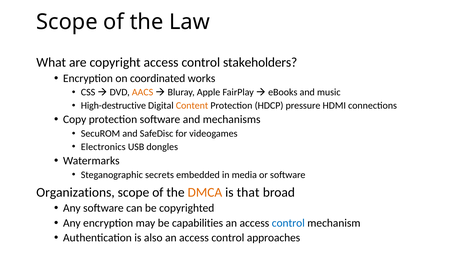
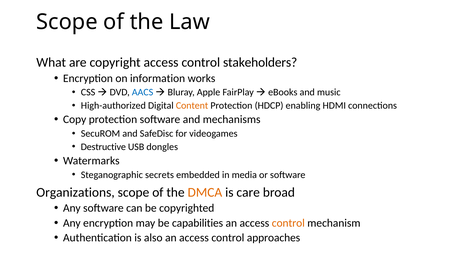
coordinated: coordinated -> information (158, 78)
AACS colour: orange -> blue (143, 92)
High-destructive: High-destructive -> High-authorized (113, 105)
pressure: pressure -> enabling (303, 105)
Electronics: Electronics -> Destructive (103, 147)
that: that -> care (248, 192)
control colour: blue -> orange (288, 223)
